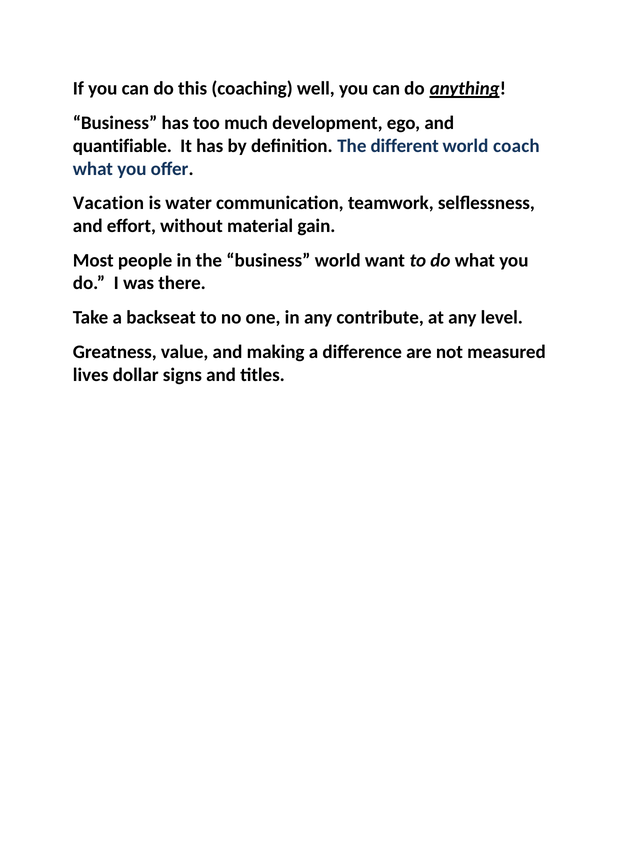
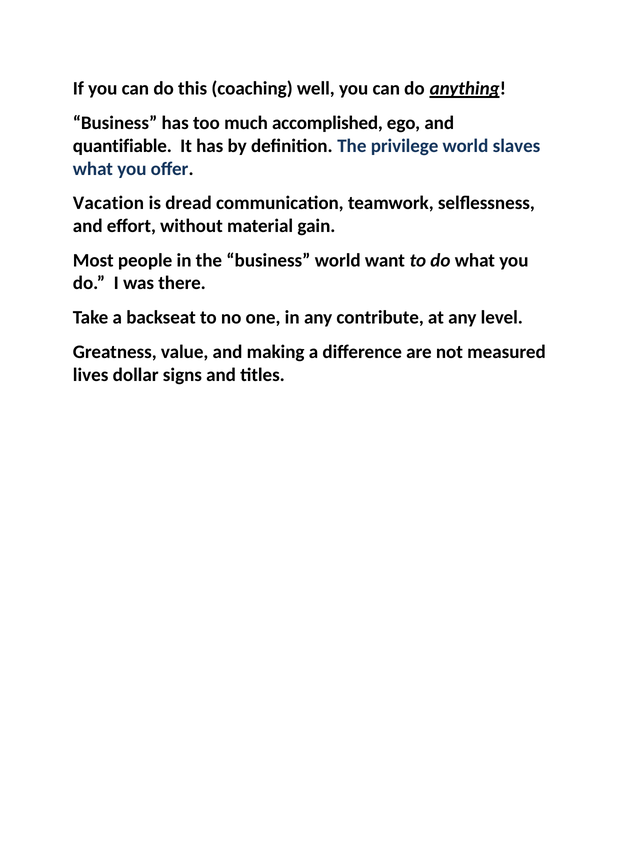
development: development -> accomplished (327, 123)
different: different -> privilege (405, 146)
coach: coach -> slaves (516, 146)
water: water -> dread (189, 203)
